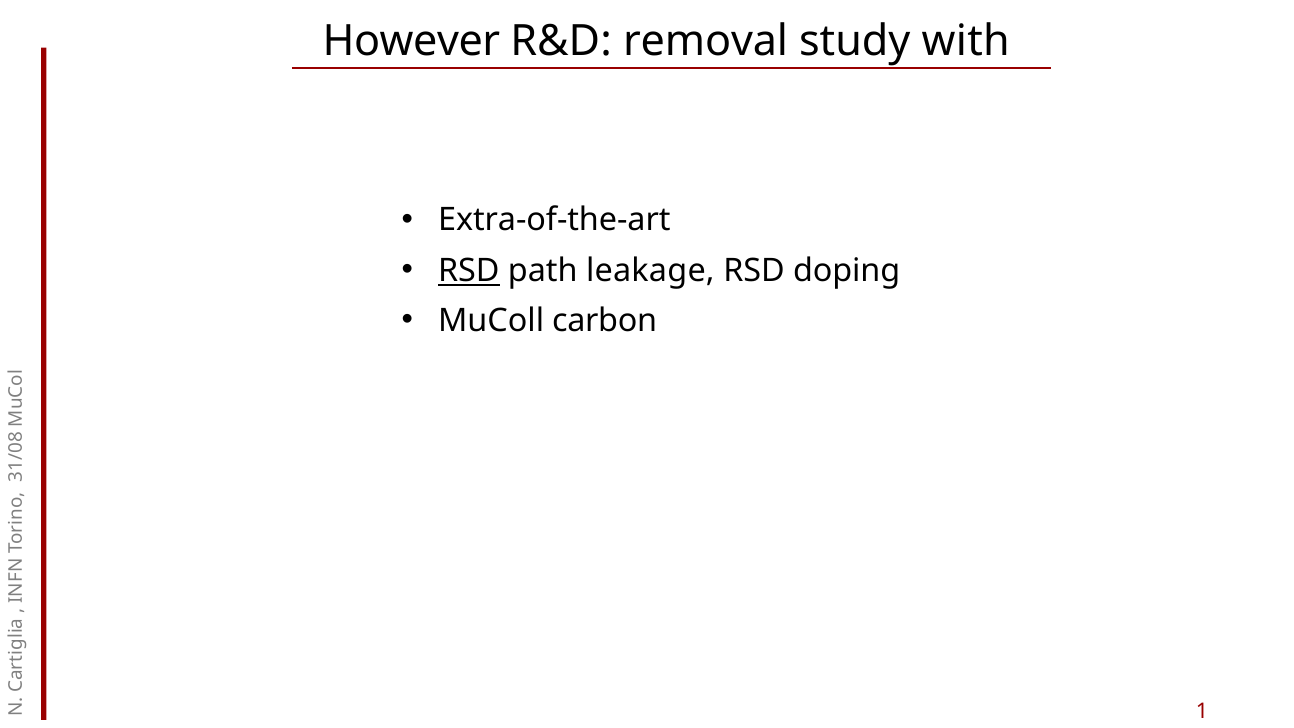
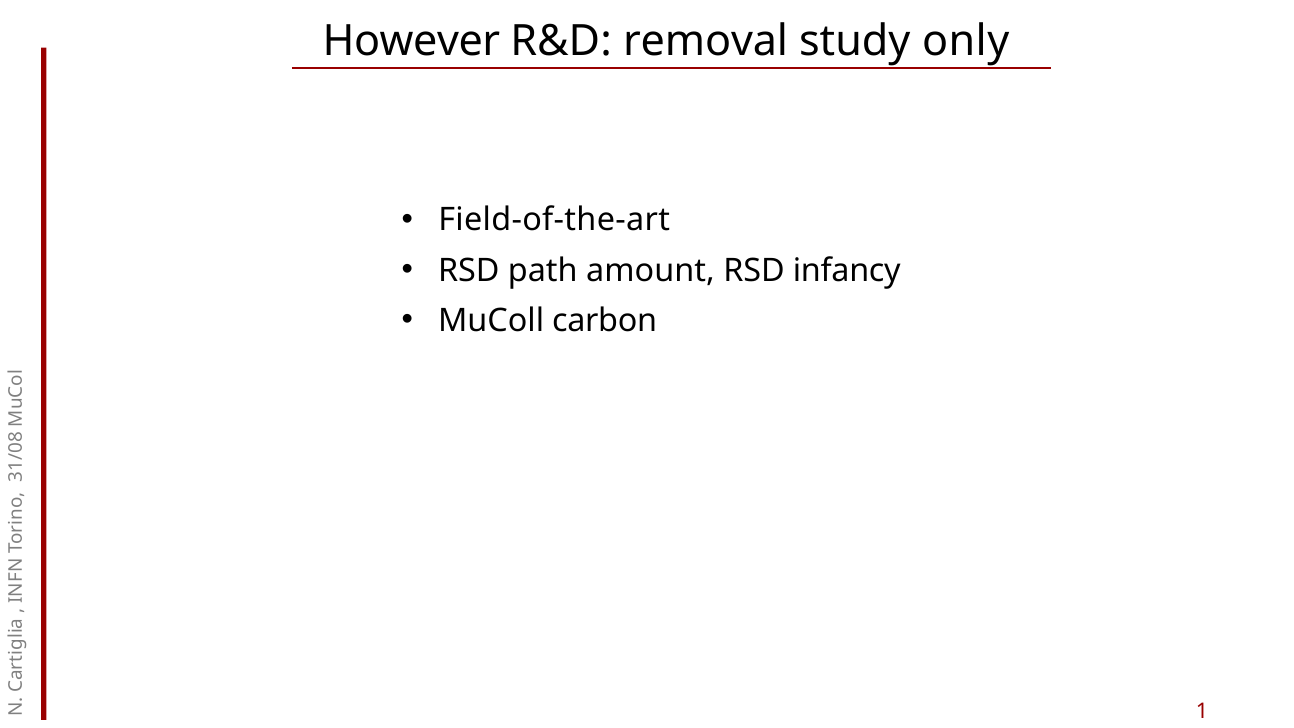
with: with -> only (966, 42)
Extra-of-the-art: Extra-of-the-art -> Field-of-the-art (554, 220)
RSD underline: present -> none (469, 271)
leakage: leakage -> amount (650, 271)
doping: doping -> infancy (847, 271)
